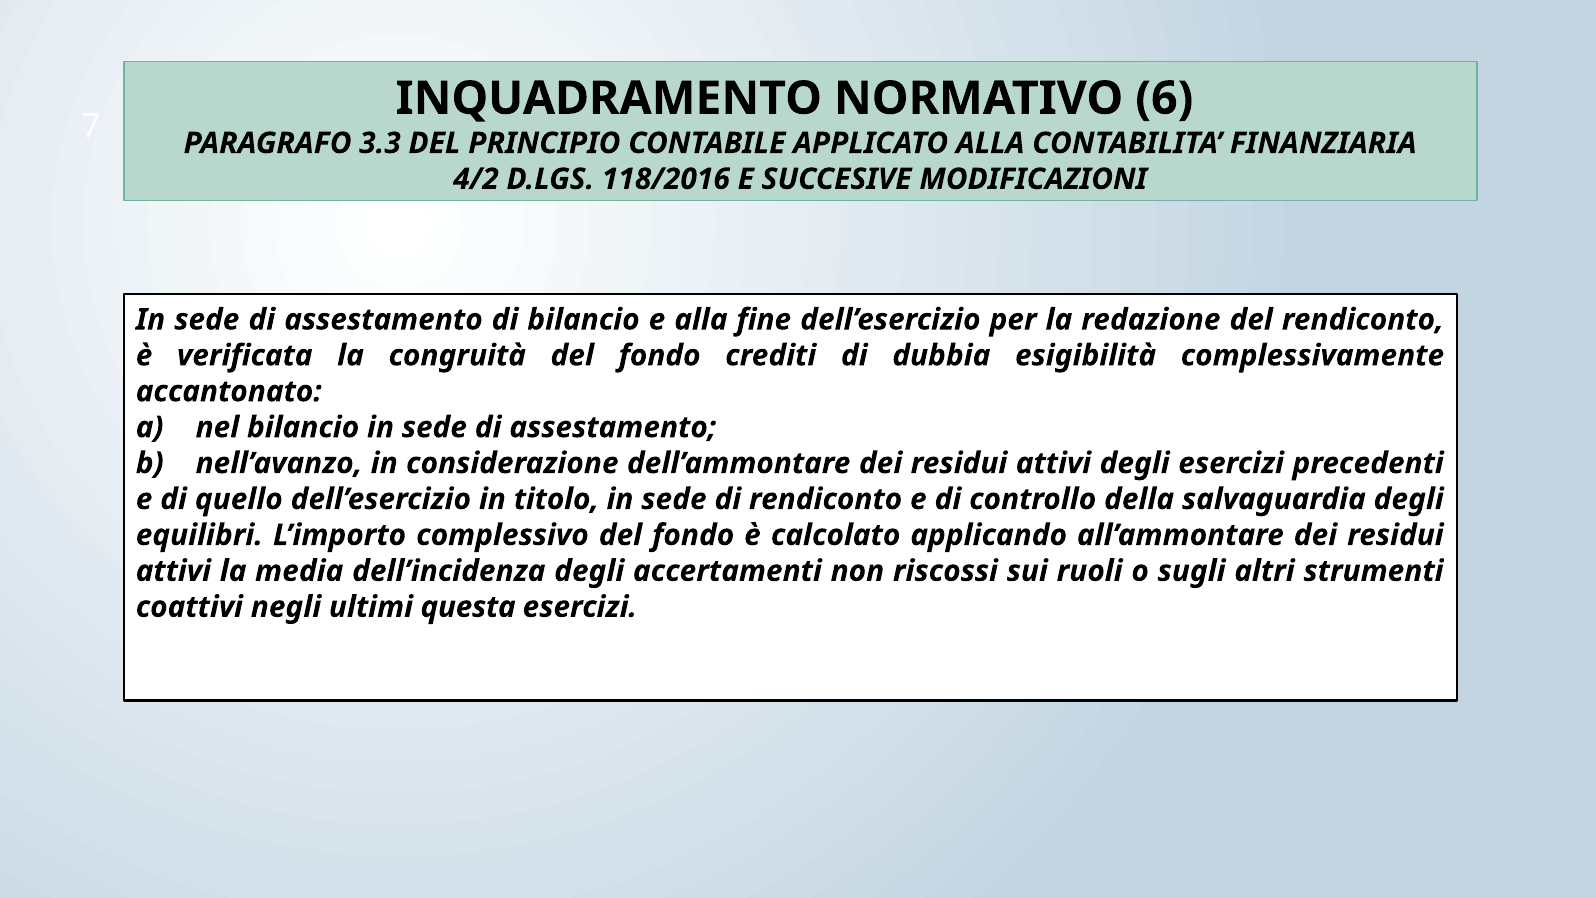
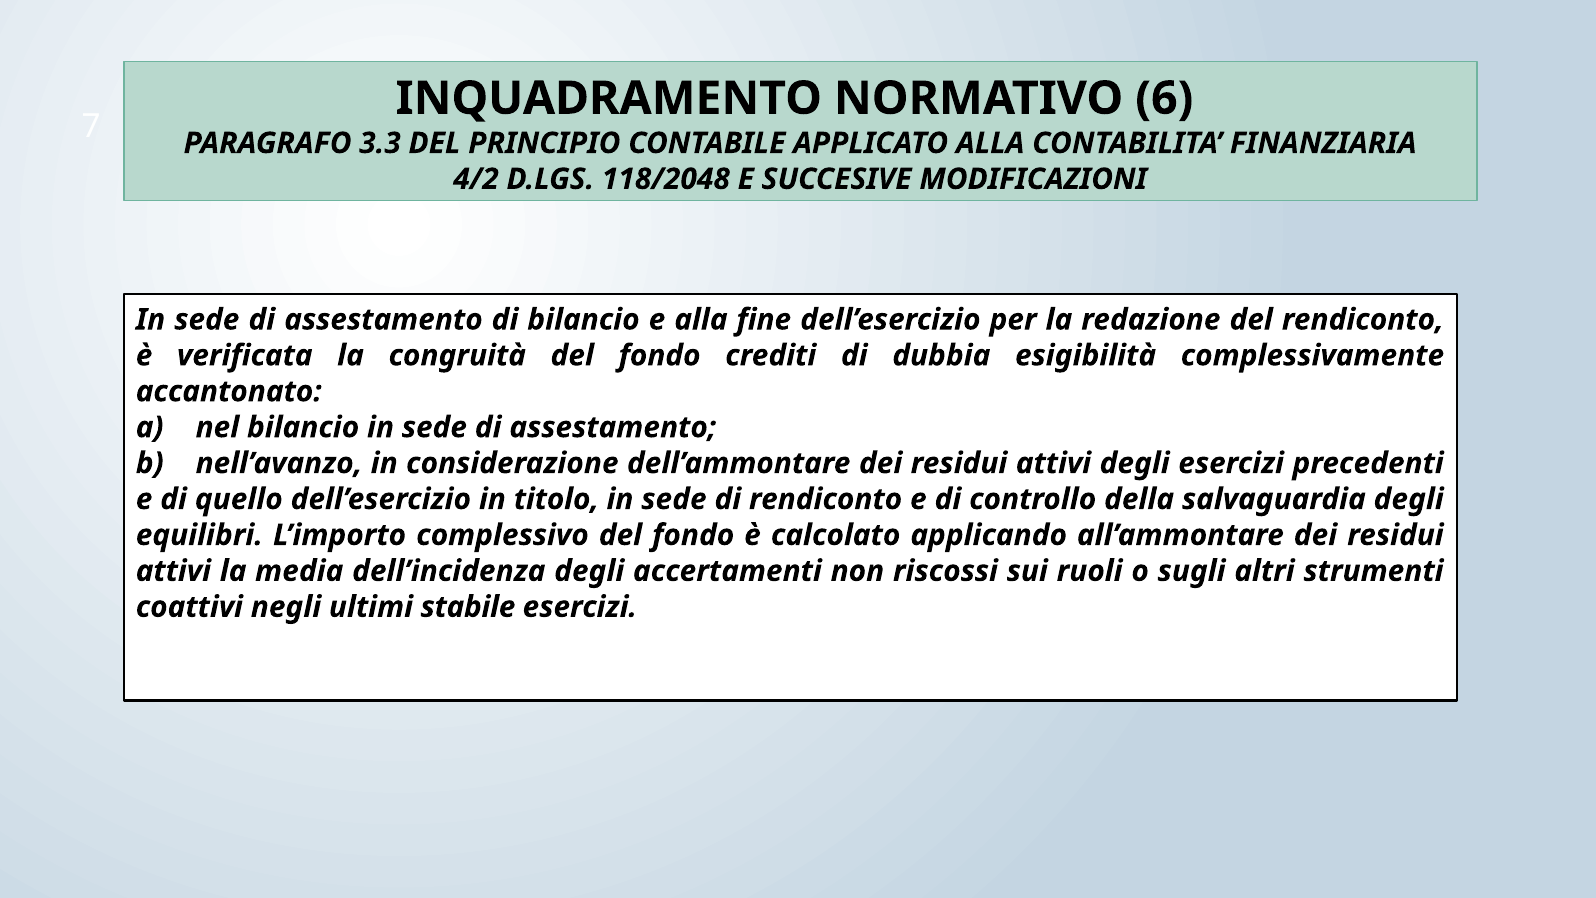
118/2016: 118/2016 -> 118/2048 (666, 179)
questa: questa -> stabile (468, 607)
